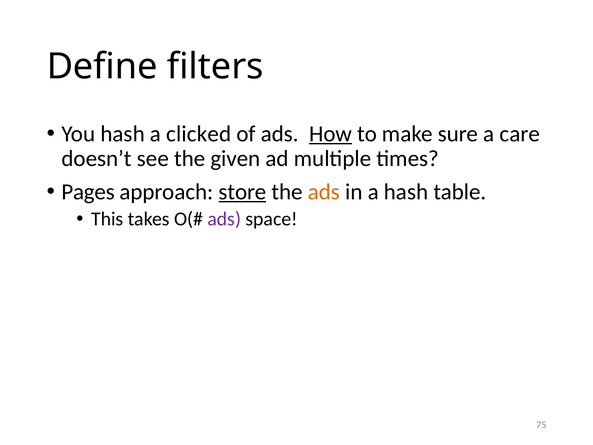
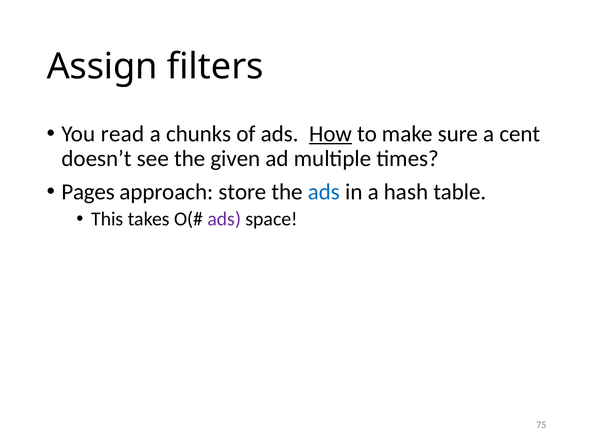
Define: Define -> Assign (102, 66)
You hash: hash -> read (123, 134)
clicked: clicked -> chunks (199, 134)
care: care -> cent (520, 134)
store underline: present -> none (242, 192)
ads colour: orange -> blue (324, 192)
